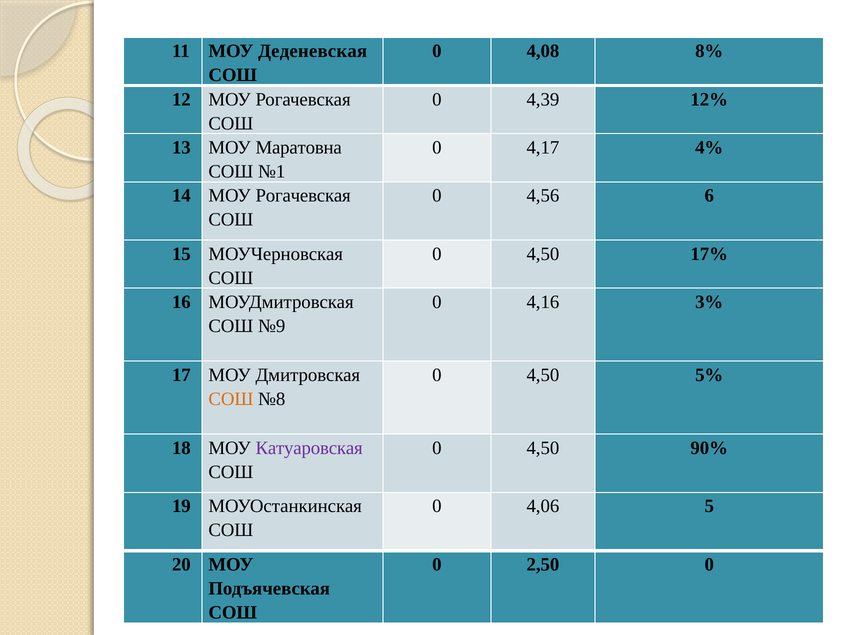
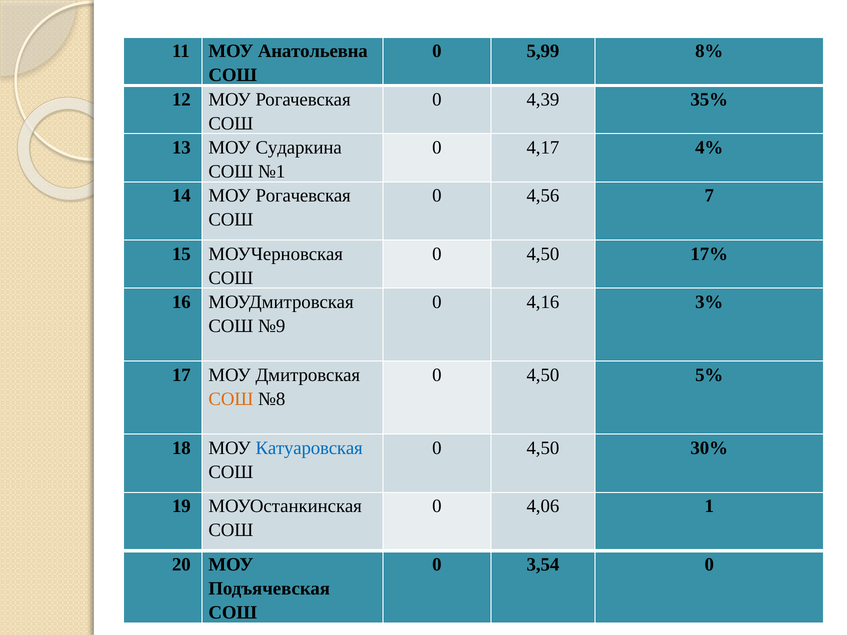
Деденевская: Деденевская -> Анатольевна (313, 51)
4,08: 4,08 -> 5,99 (543, 51)
12%: 12% -> 35% (709, 99)
Маратовна: Маратовна -> Сударкина (299, 147)
6: 6 -> 7 (709, 196)
Катуаровская colour: purple -> blue (309, 448)
90%: 90% -> 30% (709, 448)
5: 5 -> 1 (709, 506)
2,50: 2,50 -> 3,54 (543, 565)
